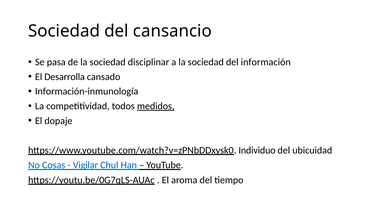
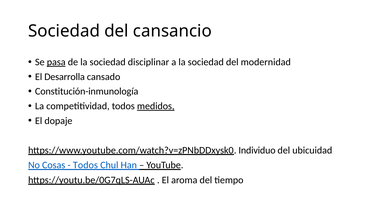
pasa underline: none -> present (56, 62)
información: información -> modernidad (266, 62)
Información-inmunología: Información-inmunología -> Constitución-inmunología (87, 91)
Vigilar: Vigilar -> Todos (85, 165)
